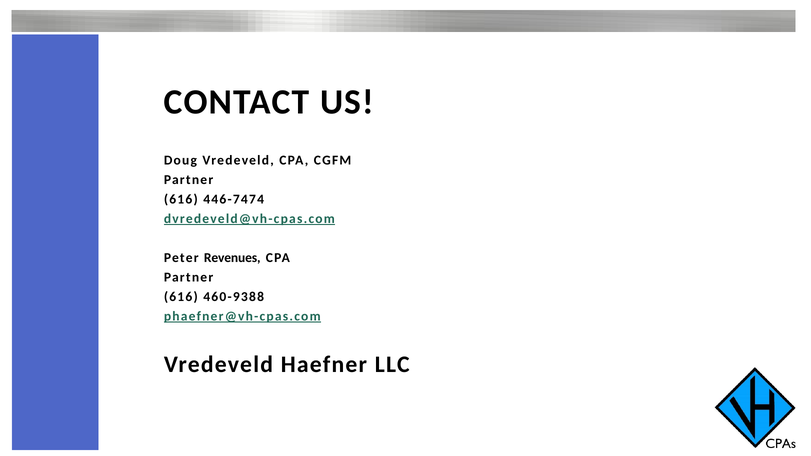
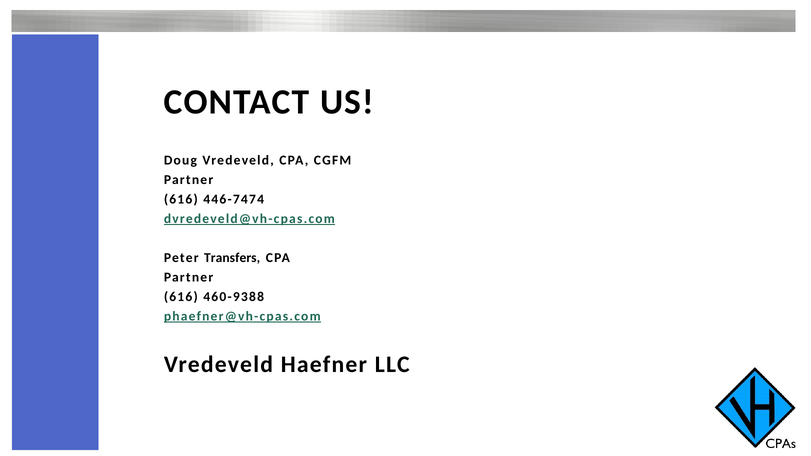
Revenues: Revenues -> Transfers (232, 258)
